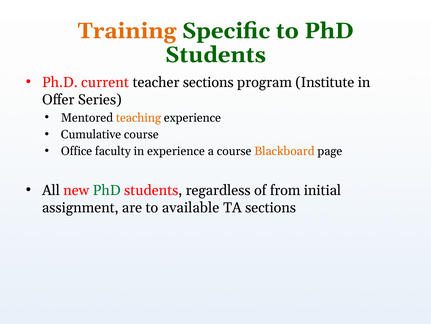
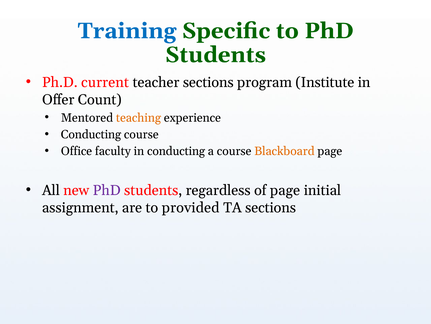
Training colour: orange -> blue (127, 31)
Series: Series -> Count (100, 99)
Cumulative: Cumulative -> Conducting (91, 134)
in experience: experience -> conducting (176, 151)
PhD colour: green -> purple (107, 190)
of from: from -> page (285, 190)
available: available -> provided (191, 207)
